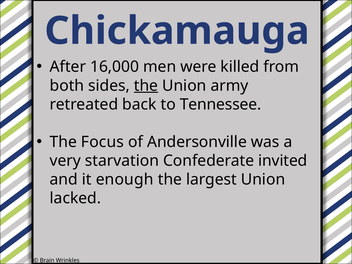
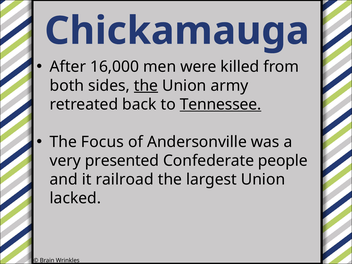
Tennessee underline: none -> present (221, 104)
starvation: starvation -> presented (122, 161)
invited: invited -> people (283, 161)
enough: enough -> railroad (125, 179)
